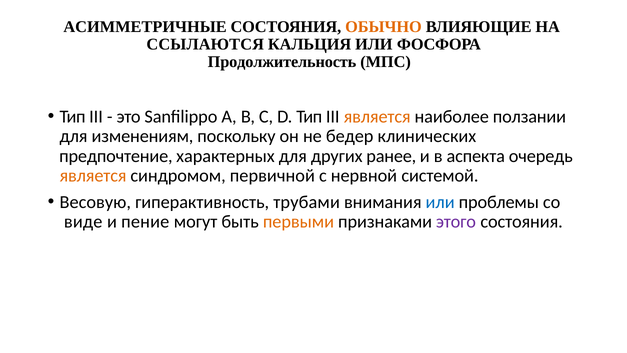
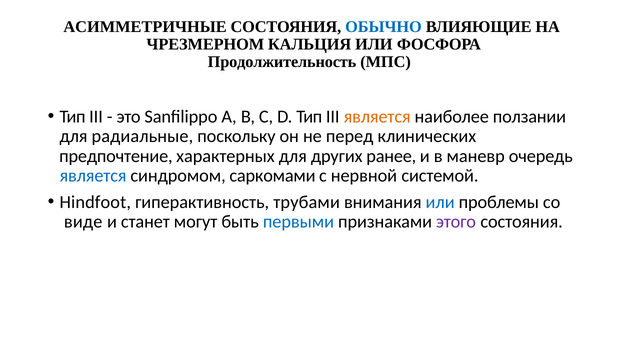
ОБЫЧНО colour: orange -> blue (384, 27)
ССЫЛАЮТСЯ: ССЫЛАЮТСЯ -> ЧРЕЗМЕРНОМ (205, 44)
изменениям: изменениям -> радиальные (142, 136)
бедер: бедер -> перед (350, 136)
аспекта: аспекта -> маневр (476, 156)
является colour: orange -> blue (93, 176)
первичной: первичной -> саркомами (272, 176)
Весовую: Весовую -> Hindfoot (95, 202)
пение: пение -> станет (145, 222)
первыми colour: orange -> blue (298, 222)
